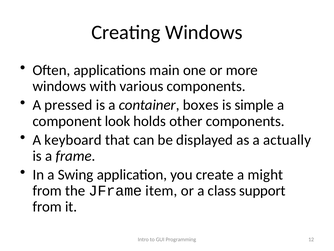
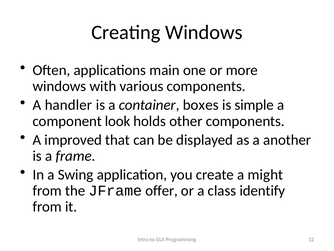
pressed: pressed -> handler (68, 105)
keyboard: keyboard -> improved (73, 140)
actually: actually -> another (287, 140)
item: item -> offer (162, 190)
support: support -> identify (262, 190)
